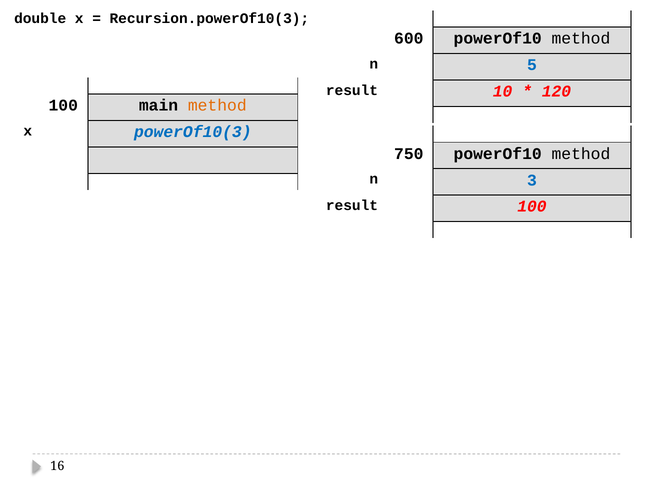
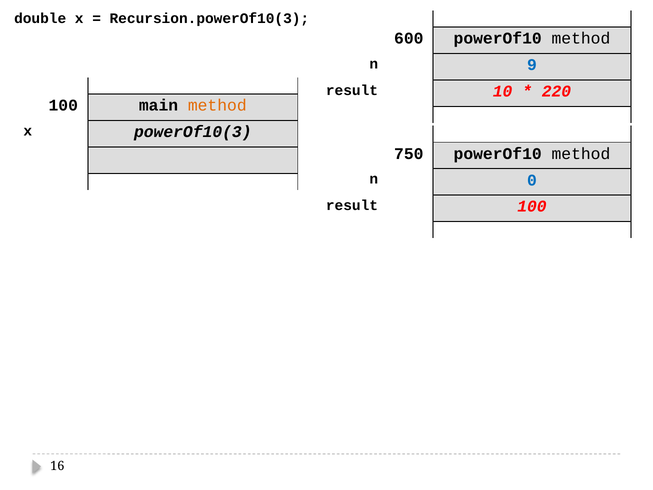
5: 5 -> 9 (532, 65)
120: 120 -> 220 (556, 91)
powerOf10(3 colour: blue -> black (193, 132)
3: 3 -> 0 (532, 180)
